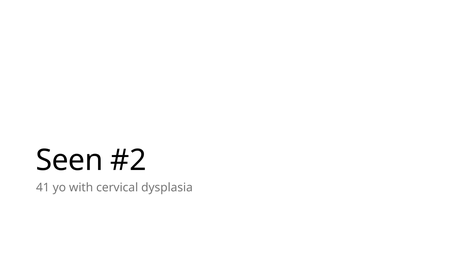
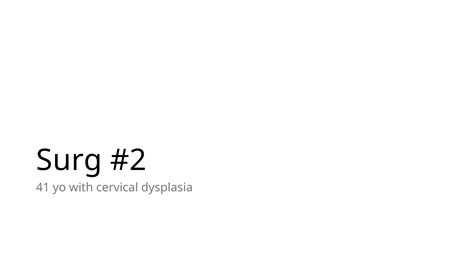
Seen: Seen -> Surg (69, 160)
